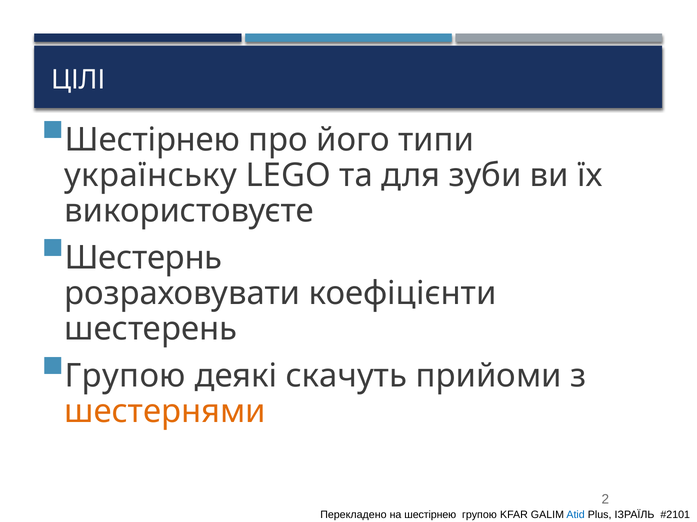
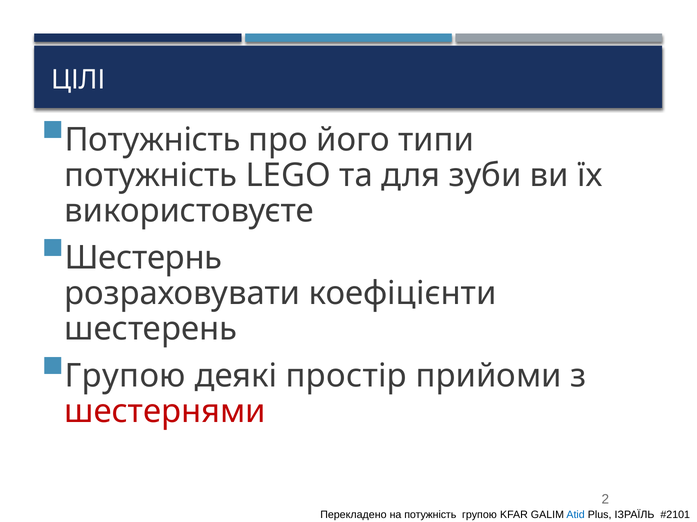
Шестірнею: Шестірнею -> Потужність (153, 140)
українську: українську -> потужність (151, 176)
скачуть: скачуть -> простір (346, 376)
шестернями colour: orange -> red (165, 412)
на шестірнею: шестірнею -> потужність (430, 516)
